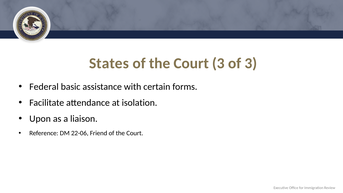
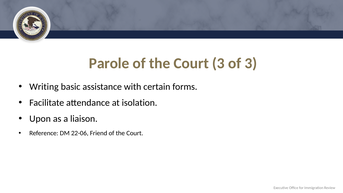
States: States -> Parole (109, 63)
Federal: Federal -> Writing (44, 87)
